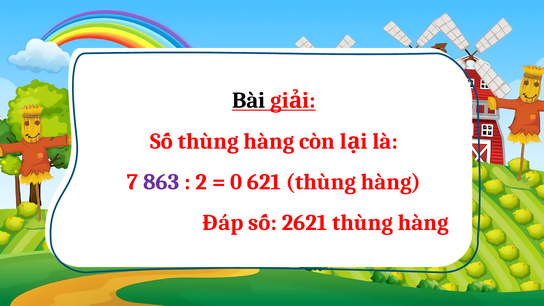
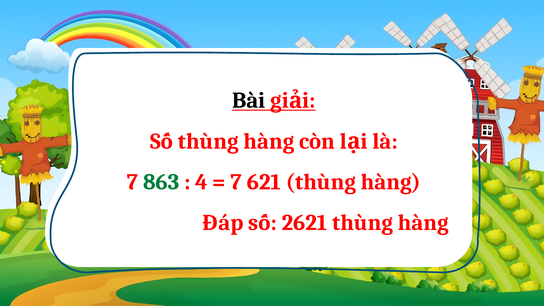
863 colour: purple -> green (161, 182)
2: 2 -> 4 (201, 182)
0: 0 -> 7 (236, 182)
